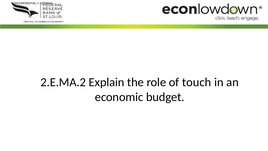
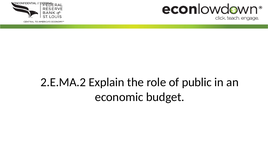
touch: touch -> public (197, 82)
